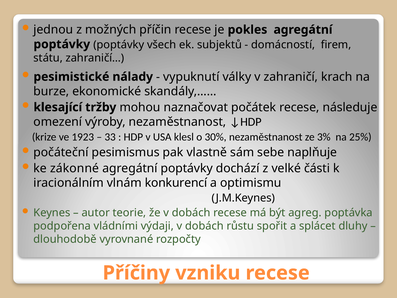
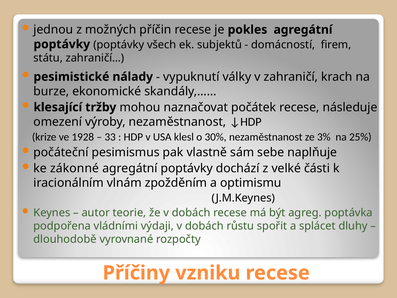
1923: 1923 -> 1928 (83, 137)
konkurencí: konkurencí -> zpožděním (176, 183)
